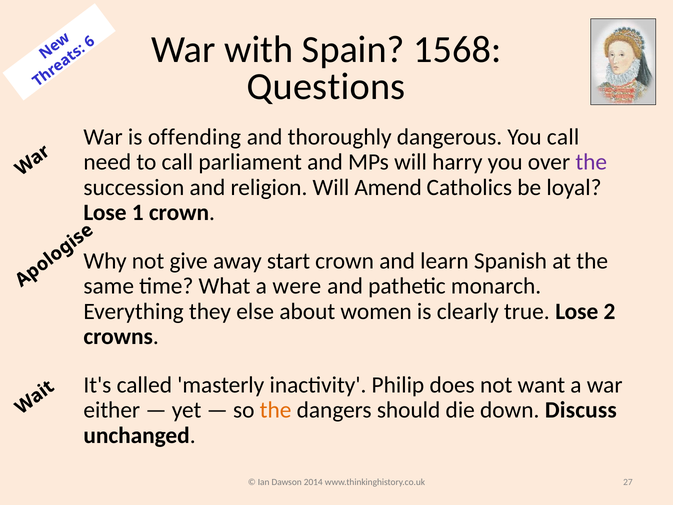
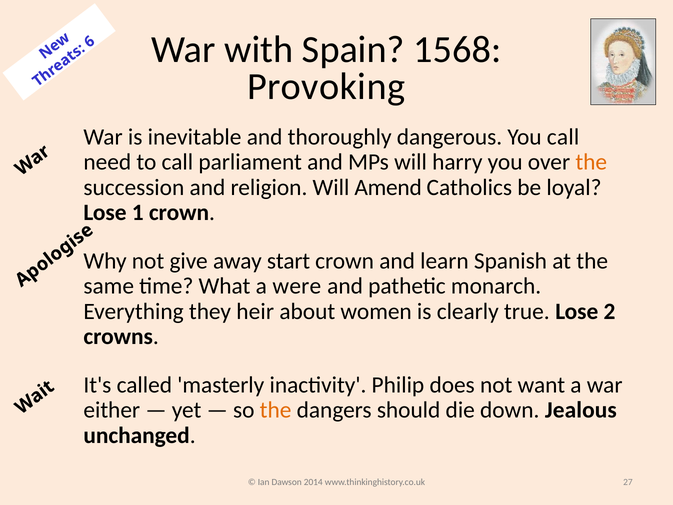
Questions: Questions -> Provoking (326, 86)
offending: offending -> inevitable (195, 137)
the colour: purple -> orange (591, 162)
else: else -> heir (255, 311)
Discuss: Discuss -> Jealous (581, 410)
